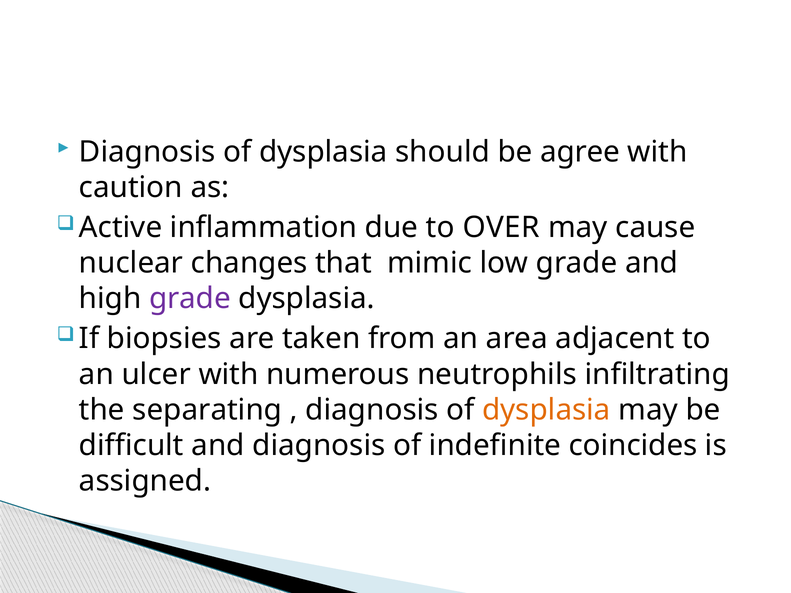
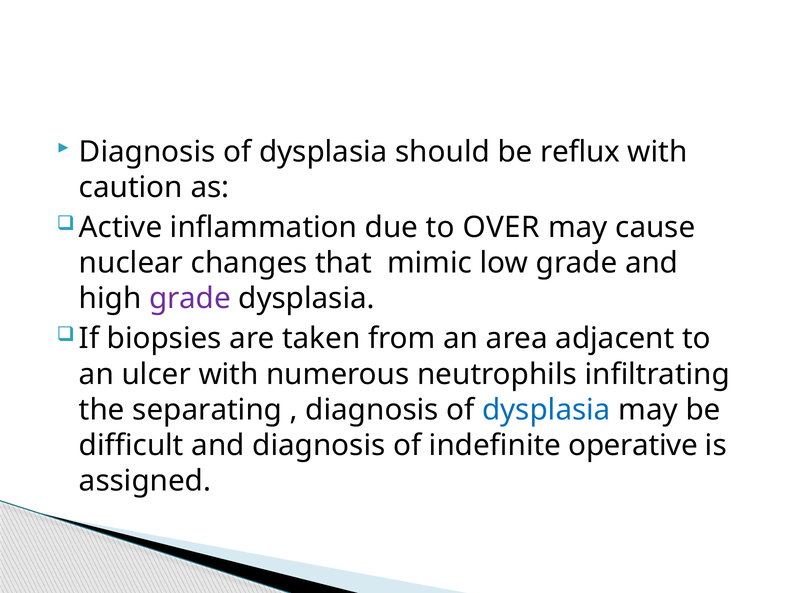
agree: agree -> reflux (580, 152)
dysplasia colour: orange -> blue (546, 410)
coincides: coincides -> operative (633, 446)
